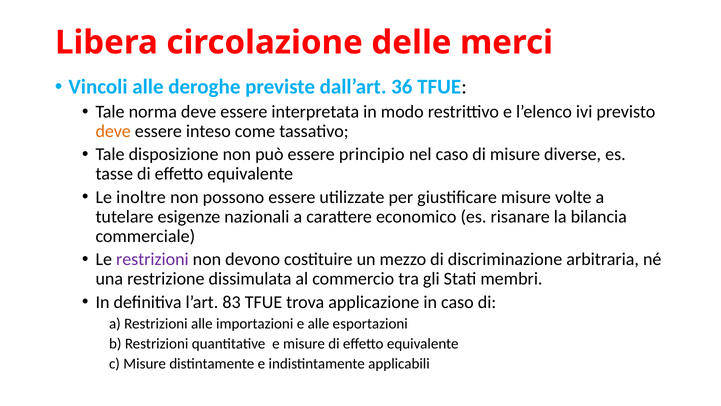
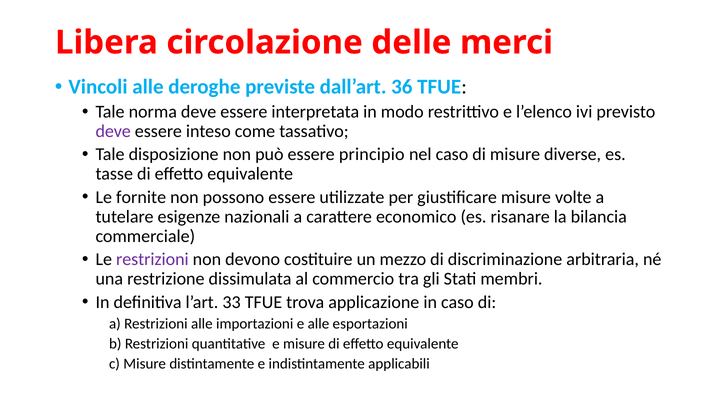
deve colour: orange -> purple (113, 131)
inoltre: inoltre -> fornite (141, 197)
83: 83 -> 33 (232, 302)
